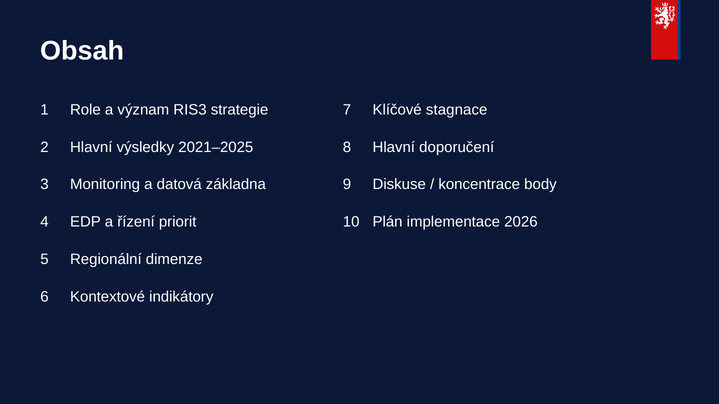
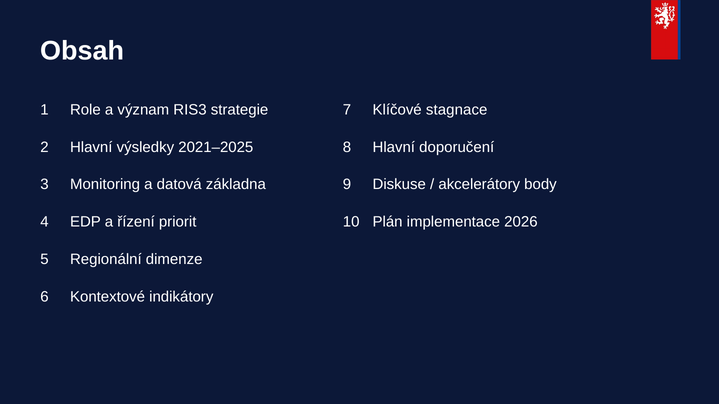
koncentrace: koncentrace -> akcelerátory (479, 185)
